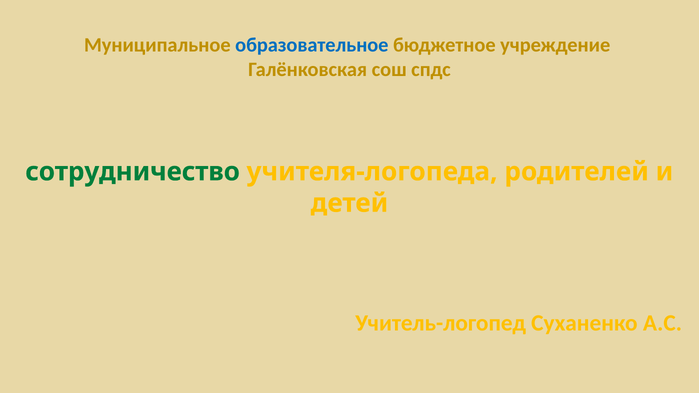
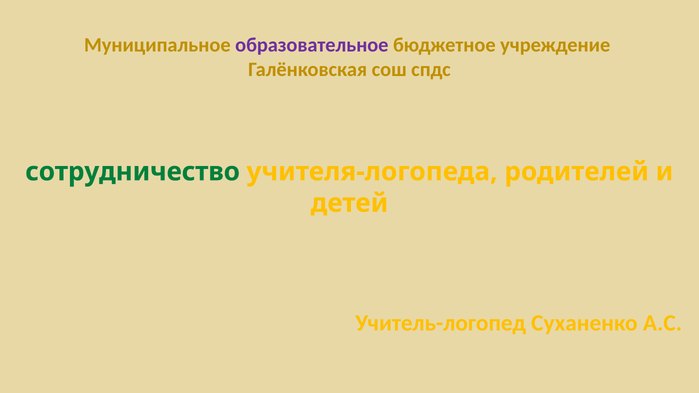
образовательное colour: blue -> purple (312, 45)
